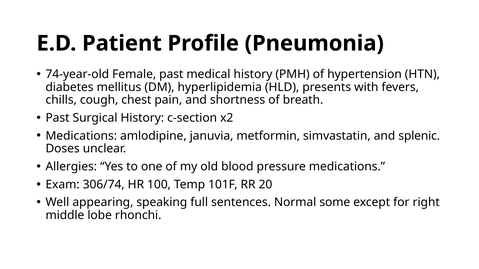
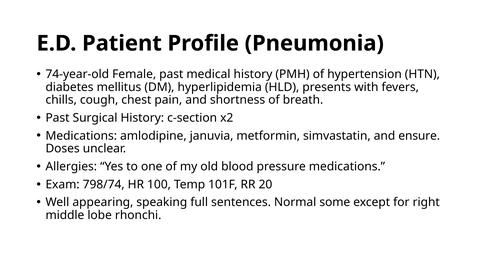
splenic: splenic -> ensure (419, 136)
306/74: 306/74 -> 798/74 (104, 185)
